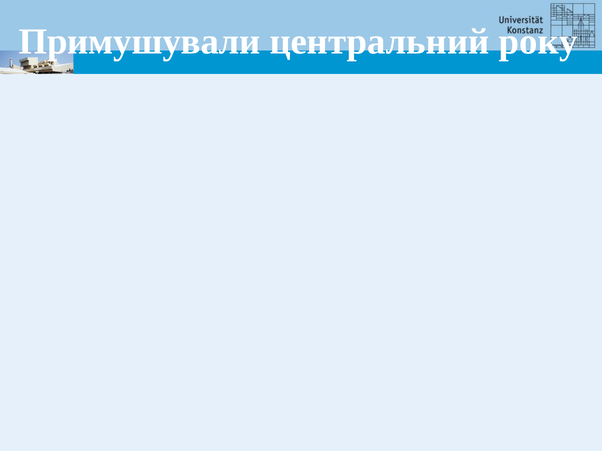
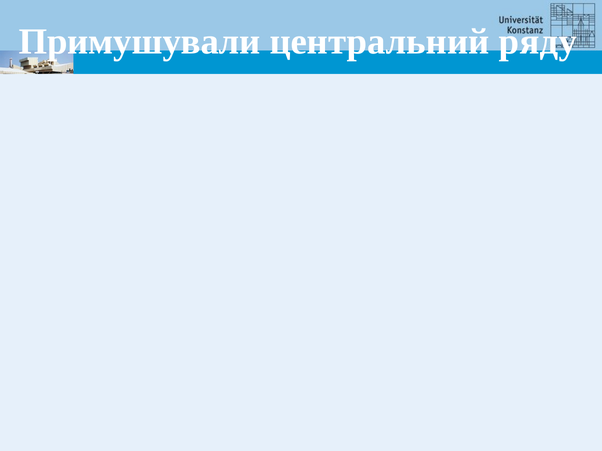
року: року -> ряду (538, 42)
